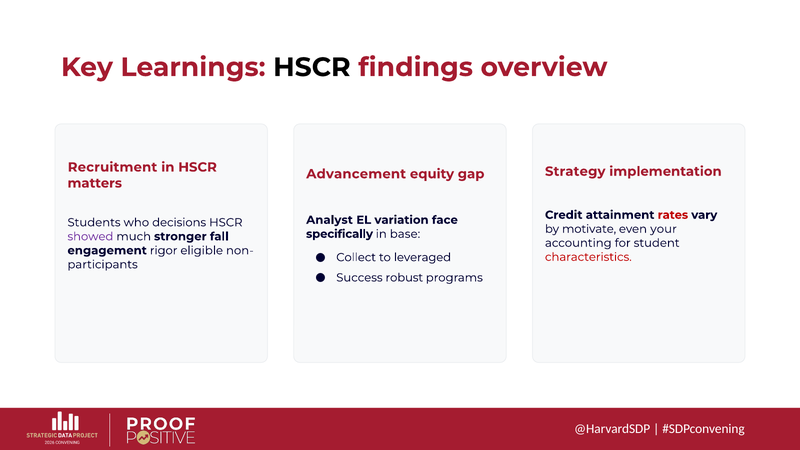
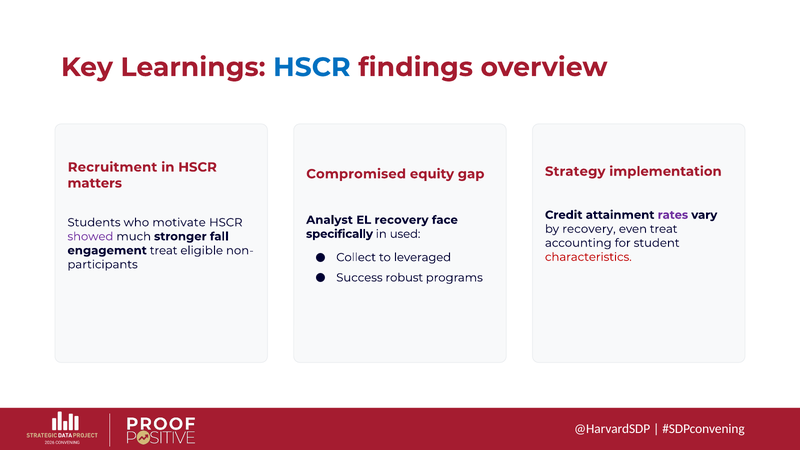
HSCR colour: black -> blue (312, 67)
Advancement: Advancement -> Compromised (356, 174)
rates colour: red -> purple (673, 215)
EL variation: variation -> recovery (401, 220)
decisions: decisions -> motivate (179, 222)
by motivate: motivate -> recovery (589, 229)
even your: your -> treat (664, 229)
base: base -> used (405, 234)
engagement rigor: rigor -> treat (164, 250)
